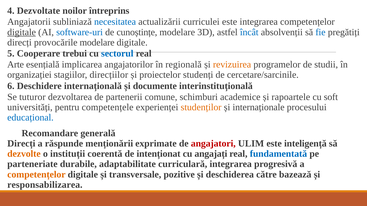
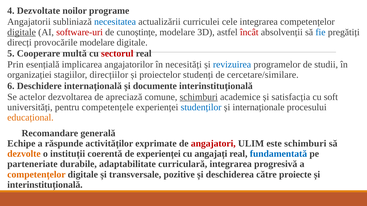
întreprins: întreprins -> programe (109, 11)
curriculei este: este -> cele (230, 22)
software-uri colour: blue -> red (80, 32)
încât colour: blue -> red (249, 32)
trebui: trebui -> multă (75, 54)
sectorul colour: blue -> red (117, 54)
Arte: Arte -> Prin (15, 65)
regională: regională -> necesități (184, 65)
revizuirea colour: orange -> blue (232, 65)
cercetare/sarcinile: cercetare/sarcinile -> cercetare/similare (263, 75)
tuturor: tuturor -> actelor (32, 97)
partenerii: partenerii -> apreciază (124, 97)
schimburi underline: none -> present (199, 97)
rapoartele: rapoartele -> satisfacția (291, 97)
studenților colour: orange -> blue (201, 107)
educațional colour: blue -> orange (30, 118)
Direcți: Direcți -> Echipe (21, 144)
menționării: menționării -> activităților (109, 144)
este inteligență: inteligență -> schimburi (305, 144)
de intenționat: intenționat -> experienței (159, 154)
bazează: bazează -> proiecte (295, 175)
responsabilizarea: responsabilizarea -> interinstituțională (45, 185)
